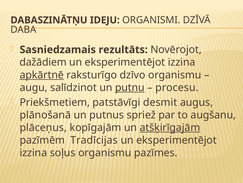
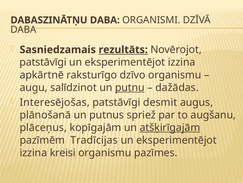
DABASZINĀTŅU IDEJU: IDEJU -> DABA (105, 20)
rezultāts underline: none -> present (123, 50)
dažādiem: dažādiem -> patstāvīgi (43, 62)
apkārtnē underline: present -> none (42, 75)
procesu: procesu -> dažādas (177, 87)
Priekšmetiem: Priekšmetiem -> Interesējošas (55, 102)
soļus: soļus -> kreisi (63, 152)
